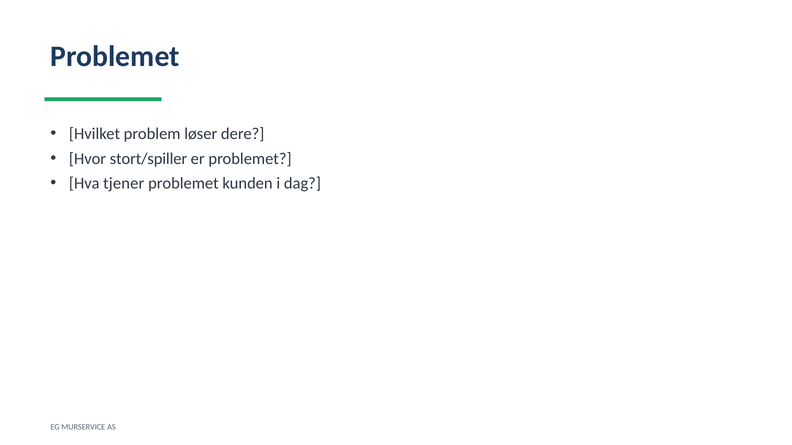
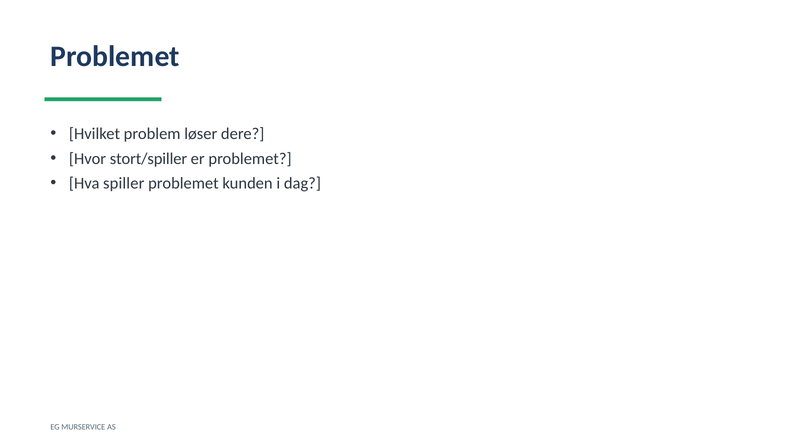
tjener: tjener -> spiller (124, 184)
